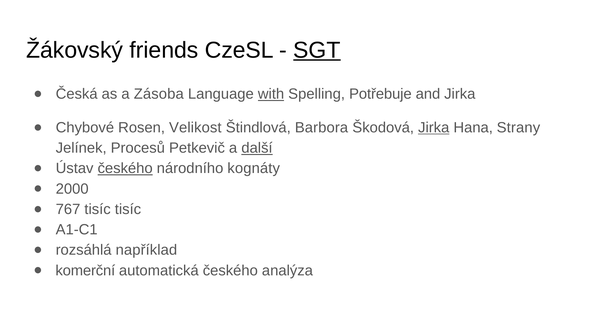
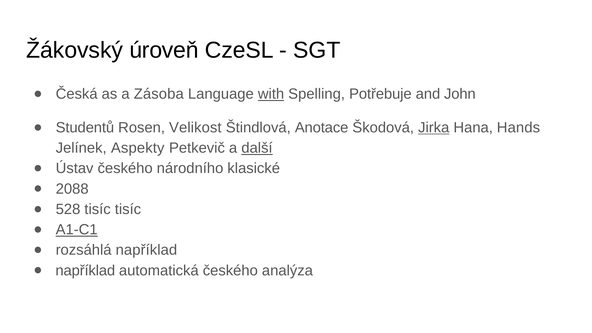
friends: friends -> úroveň (164, 50)
SGT underline: present -> none (317, 50)
and Jirka: Jirka -> John (460, 94)
Chybové: Chybové -> Studentů (85, 128)
Barbora: Barbora -> Anotace (322, 128)
Strany: Strany -> Hands (518, 128)
Procesů: Procesů -> Aspekty (138, 148)
českého underline: present -> none (125, 168)
kognáty: kognáty -> klasické (254, 168)
2000: 2000 -> 2088 (72, 189)
767: 767 -> 528 (68, 209)
A1-C1 underline: none -> present (77, 230)
komerční: komerční -> například (85, 271)
